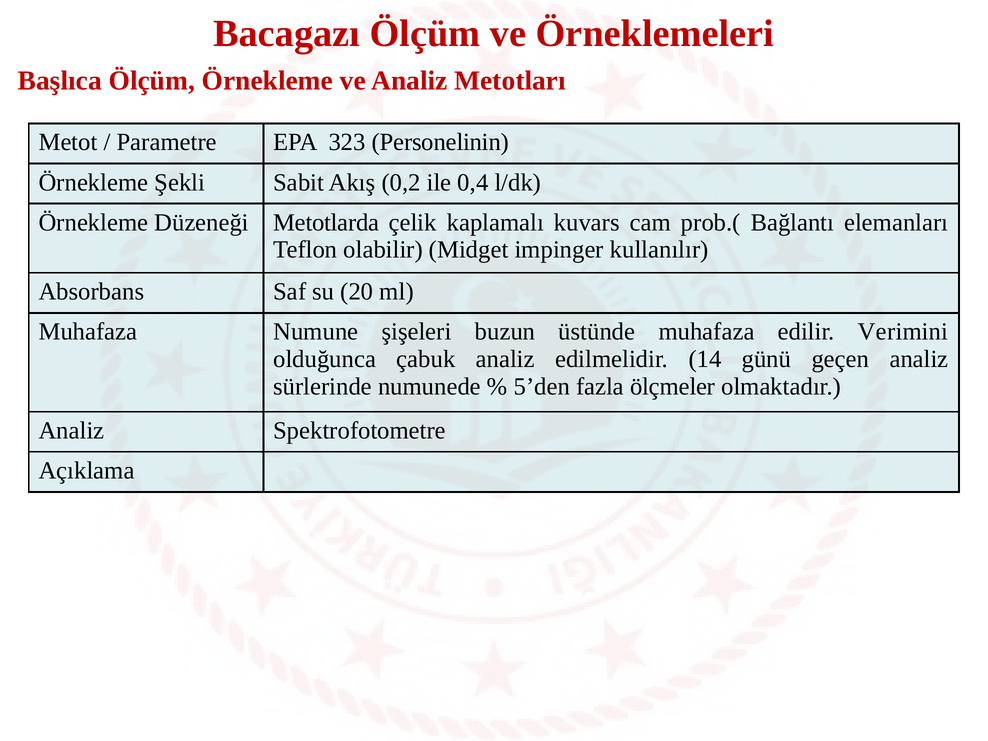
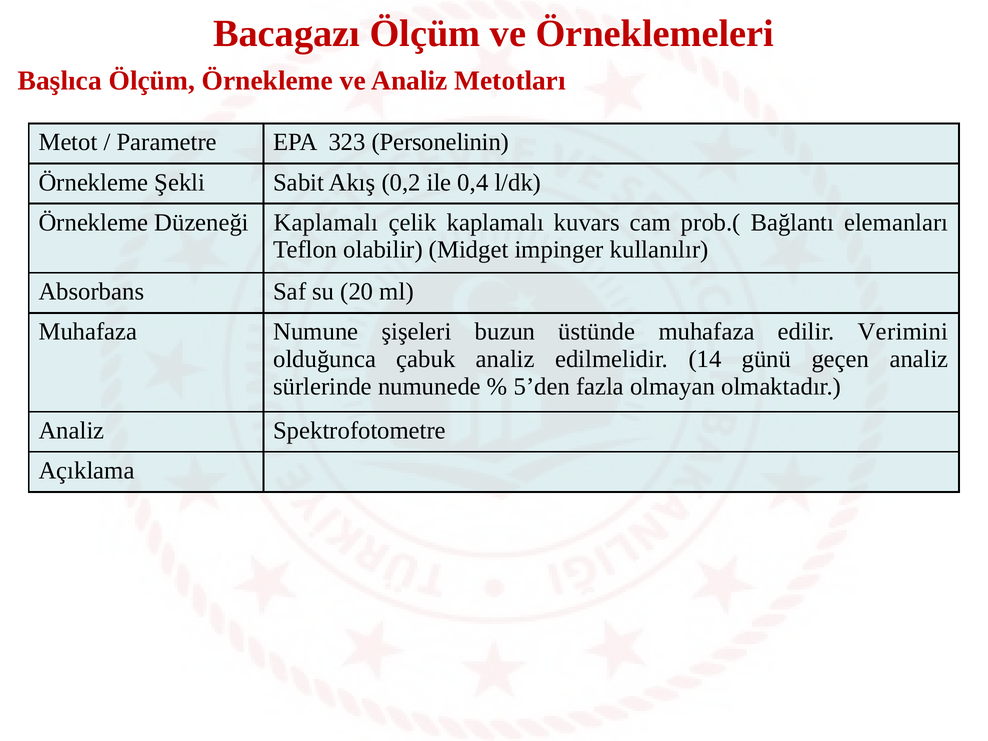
Düzeneği Metotlarda: Metotlarda -> Kaplamalı (326, 222)
ölçmeler: ölçmeler -> olmayan (673, 386)
